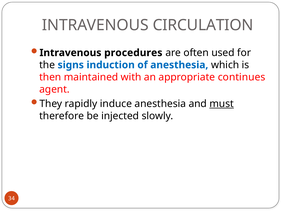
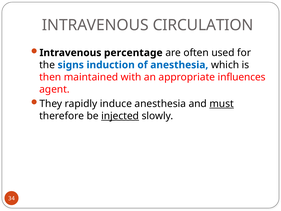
procedures: procedures -> percentage (133, 53)
continues: continues -> influences (242, 77)
injected underline: none -> present (120, 116)
